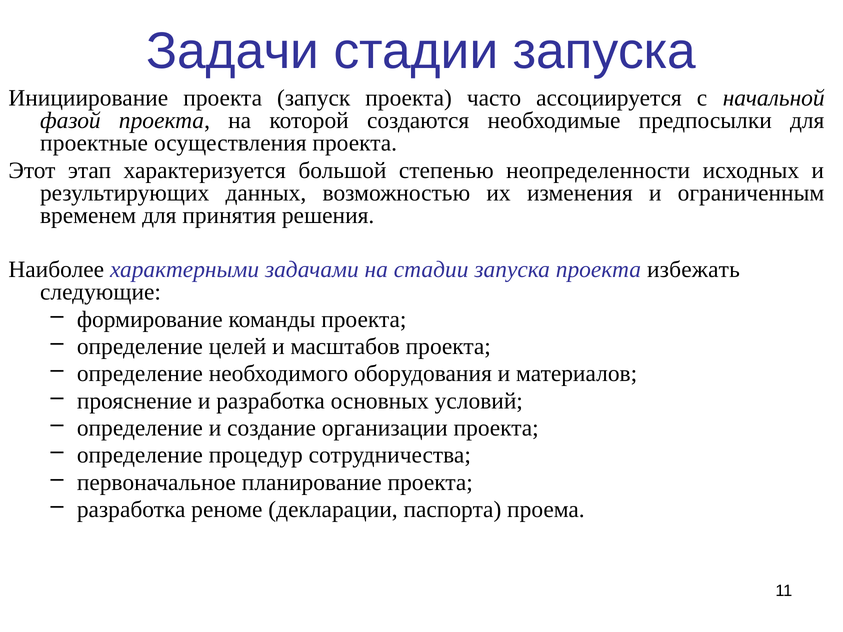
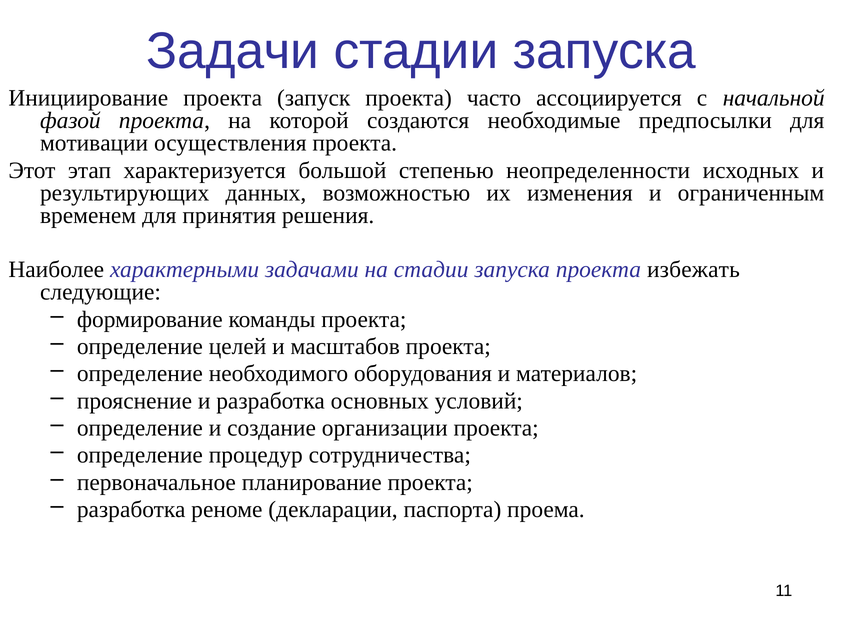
проектные: проектные -> мотивации (94, 143)
